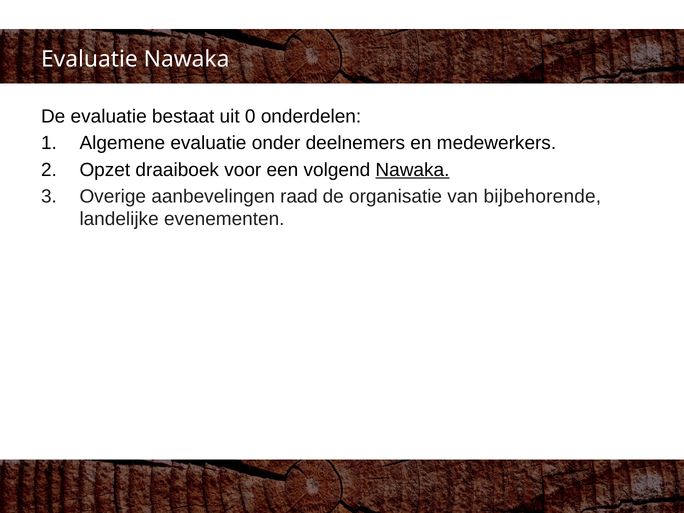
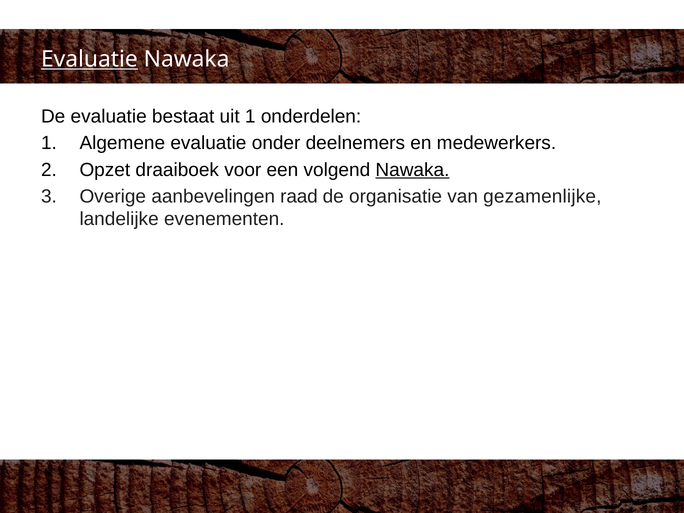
Evaluatie underline: none -> present (89, 59)
uit 0: 0 -> 1 (250, 117)
bijbehorende: bijbehorende -> gezamenlijke (542, 196)
